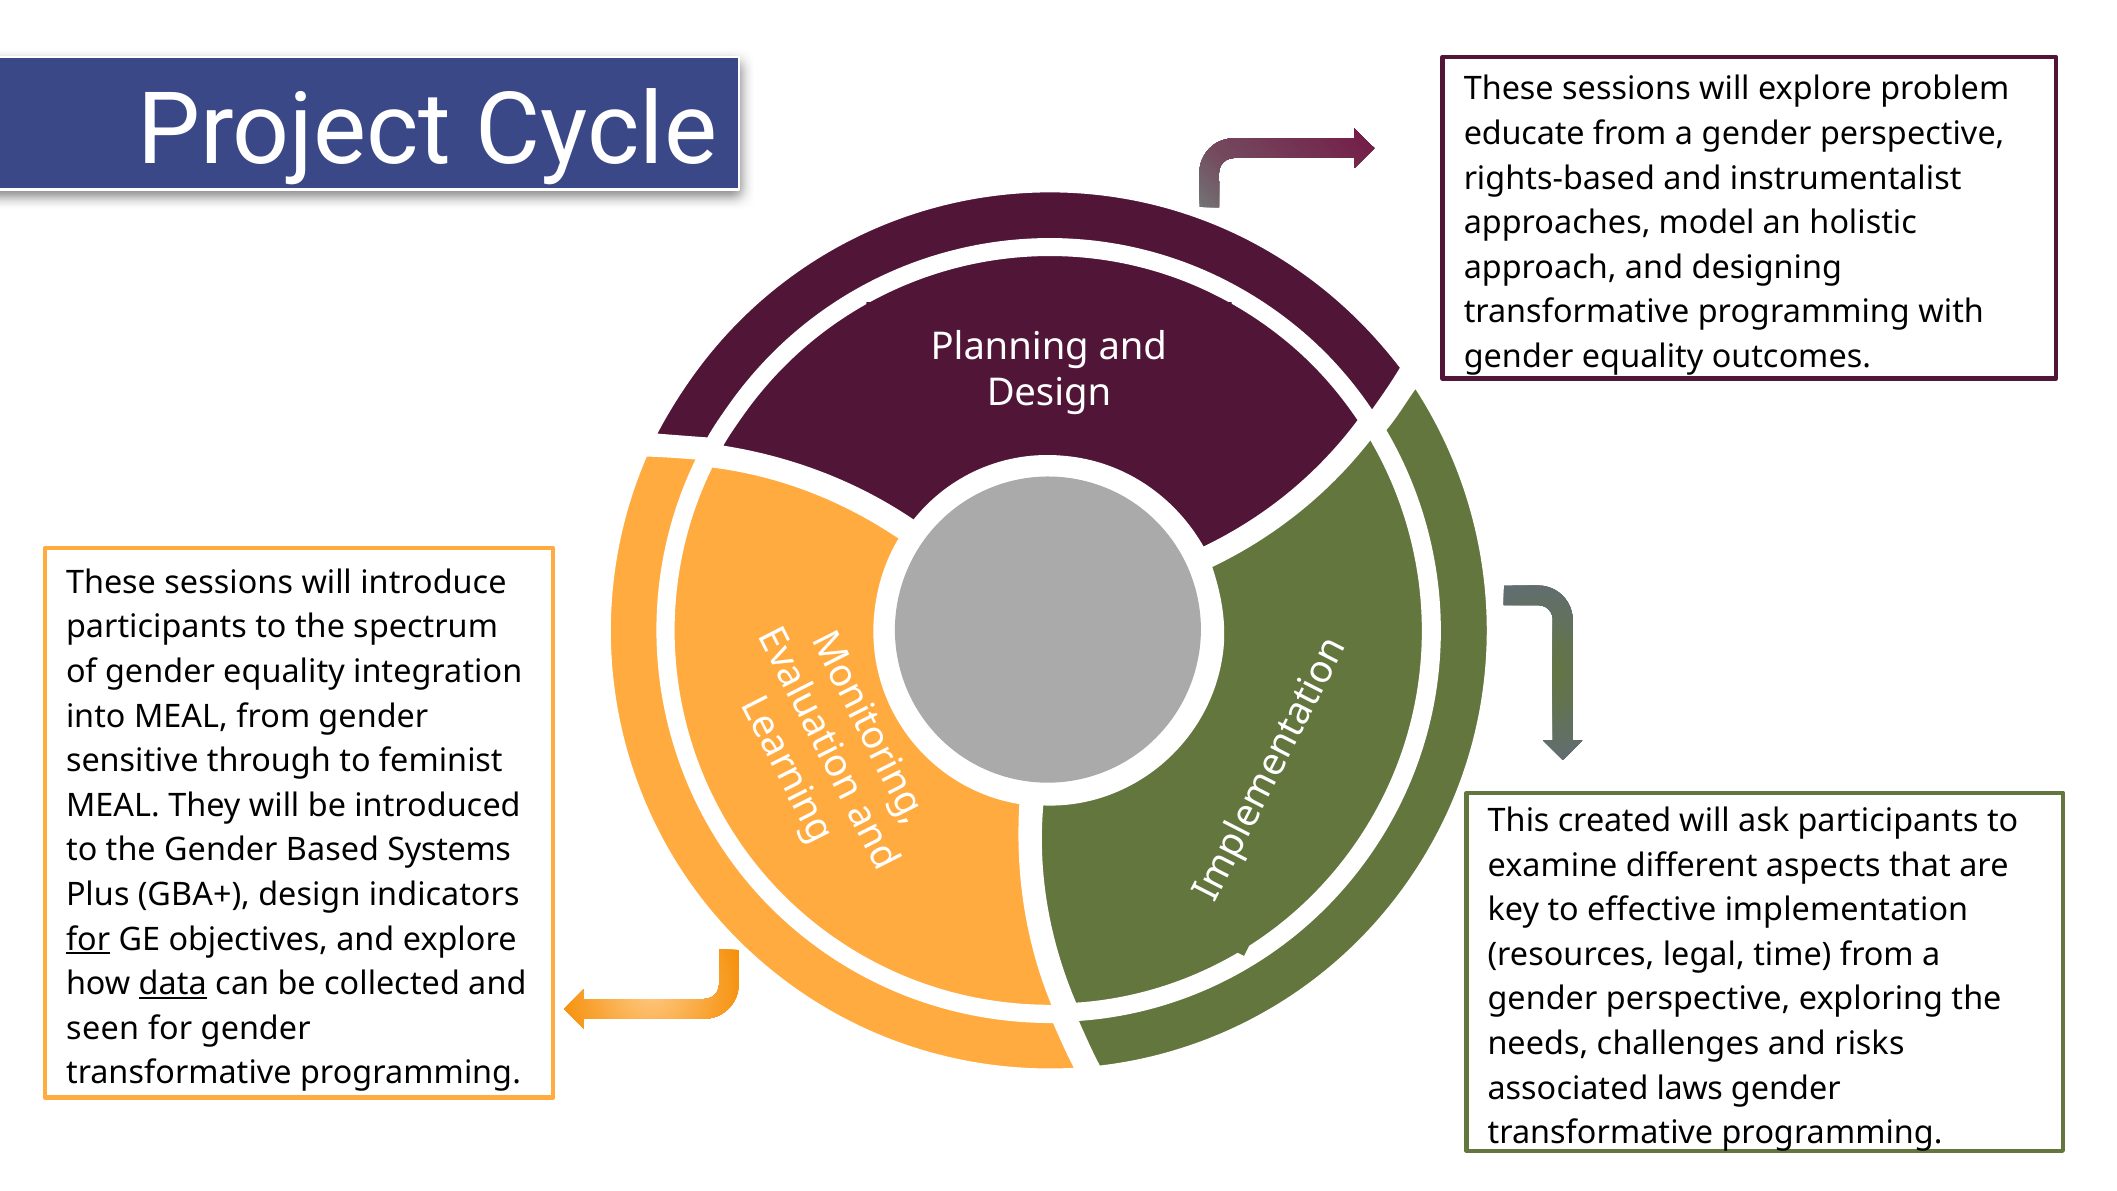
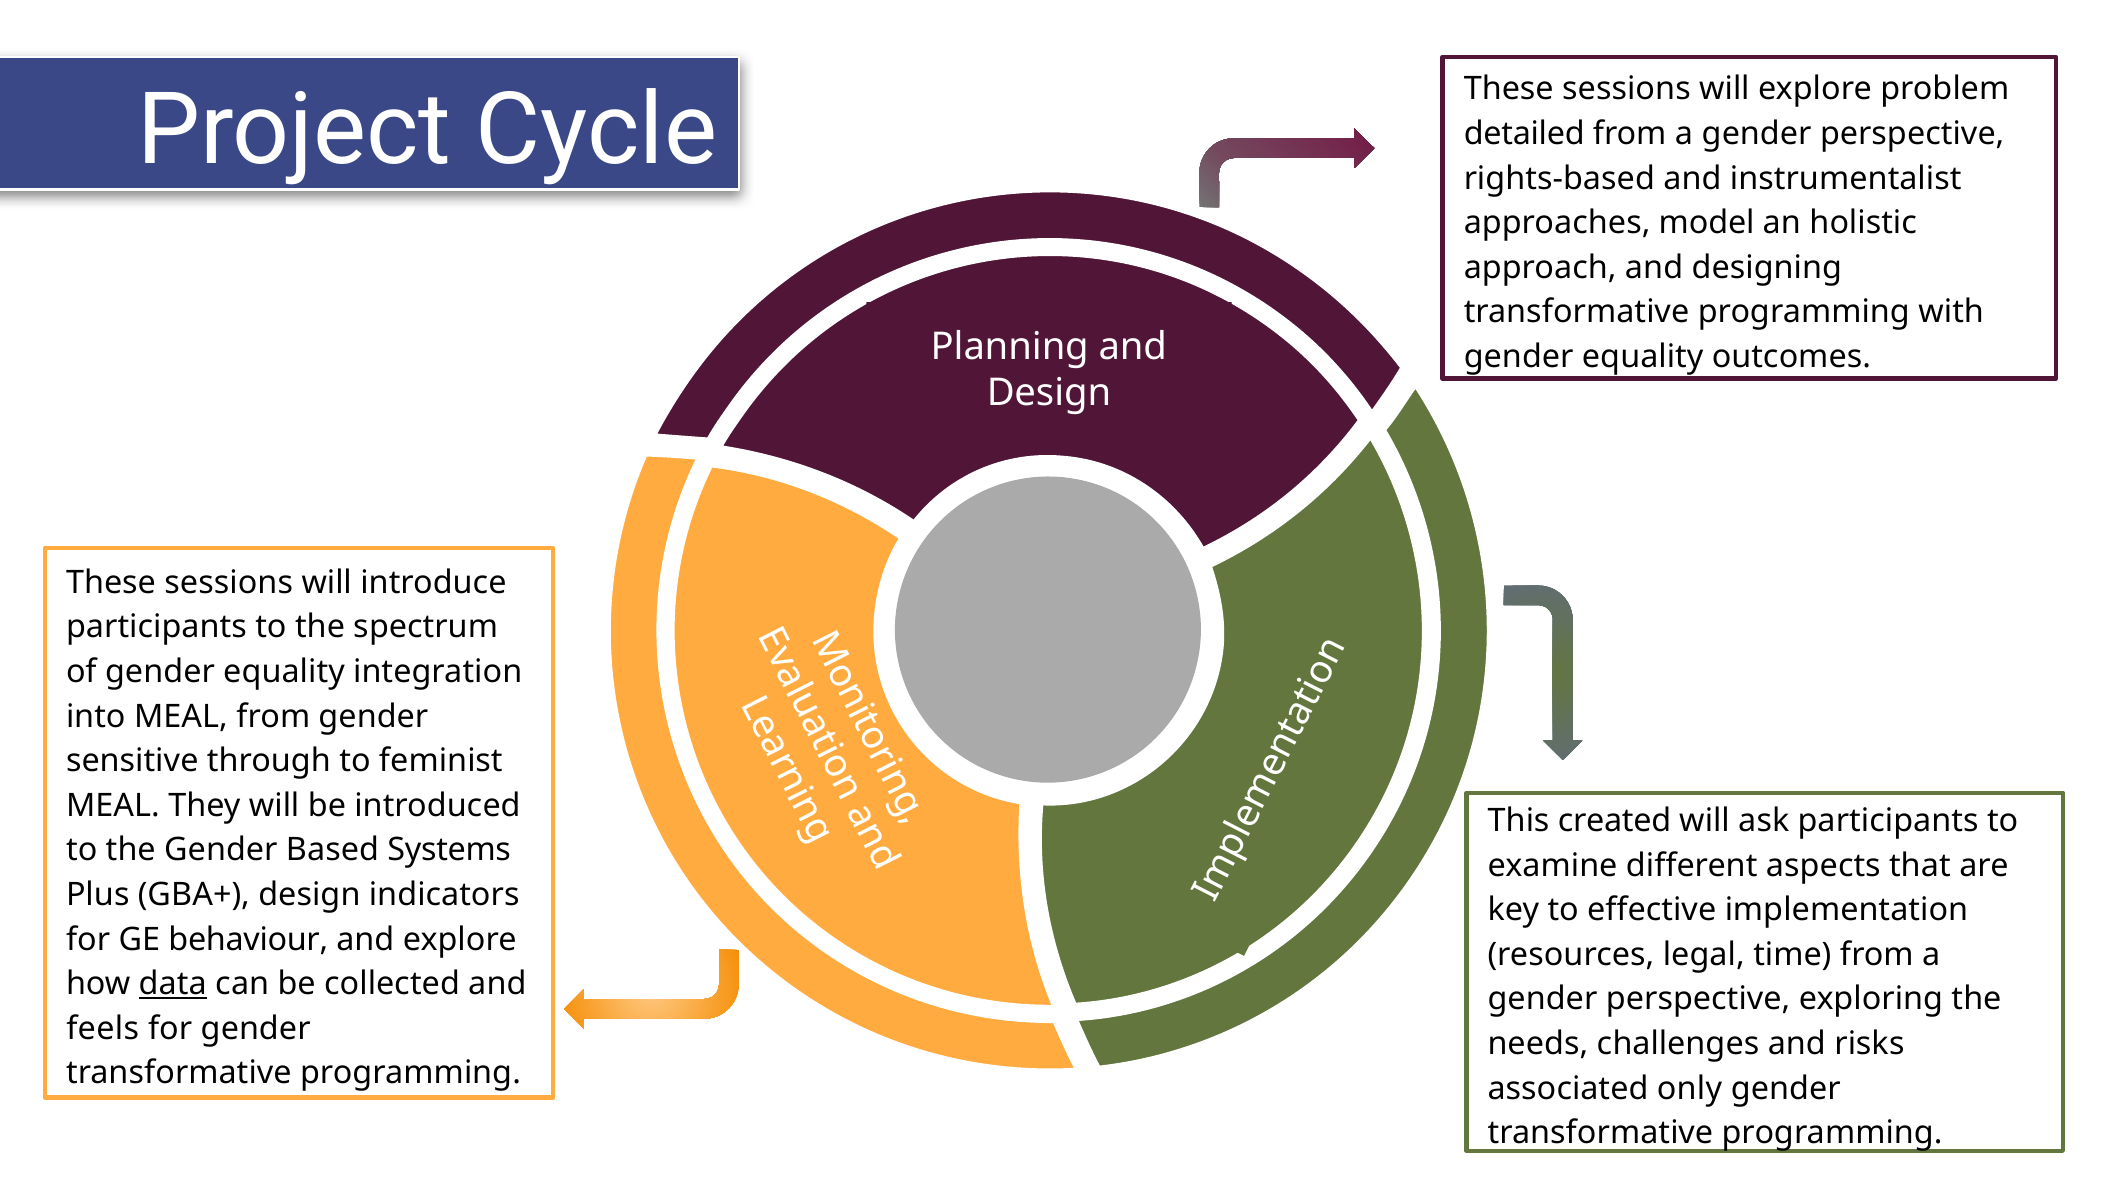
educate: educate -> detailed (1524, 134)
for underline: present -> none (88, 939)
objectives: objectives -> behaviour (248, 939)
seen: seen -> feels (103, 1028)
laws: laws -> only (1689, 1088)
